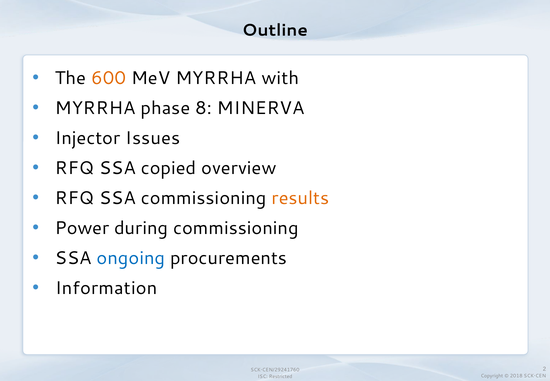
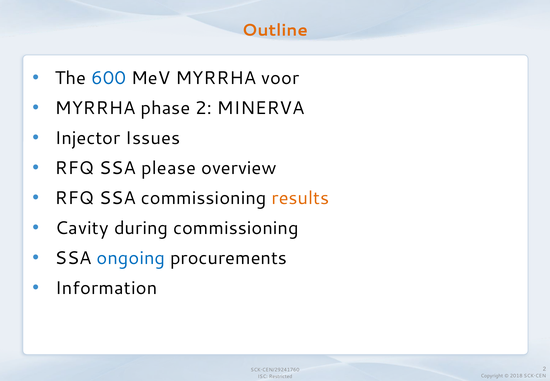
Outline colour: black -> orange (275, 30)
600 colour: orange -> blue (109, 78)
with: with -> voor (280, 78)
phase 8: 8 -> 2 (204, 108)
copied: copied -> please (168, 168)
Power: Power -> Cavity (82, 228)
